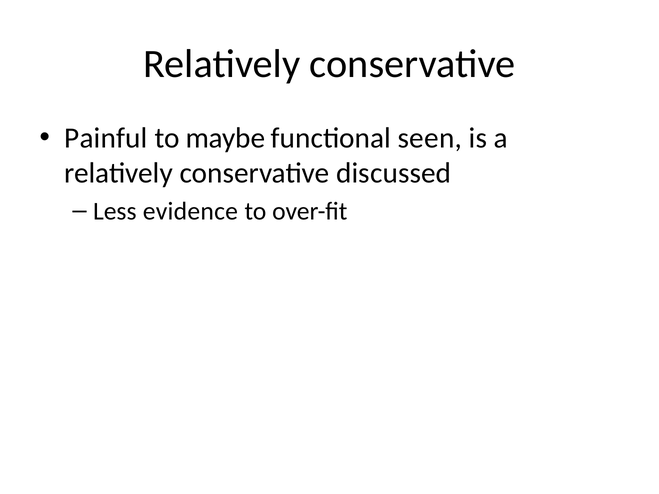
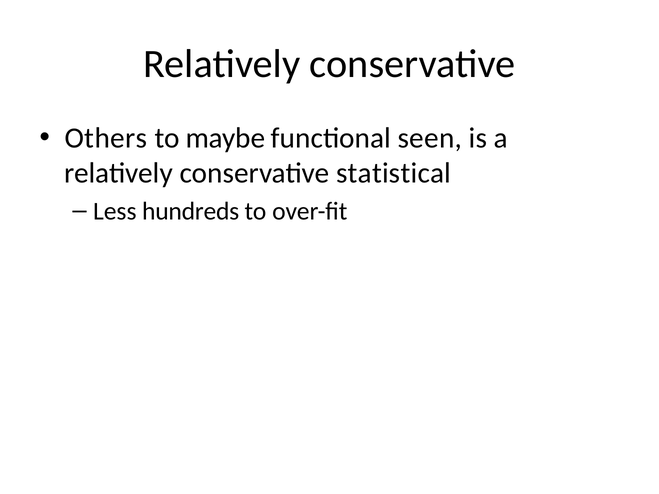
Painful: Painful -> Others (106, 138)
discussed: discussed -> statistical (394, 173)
evidence: evidence -> hundreds (191, 211)
